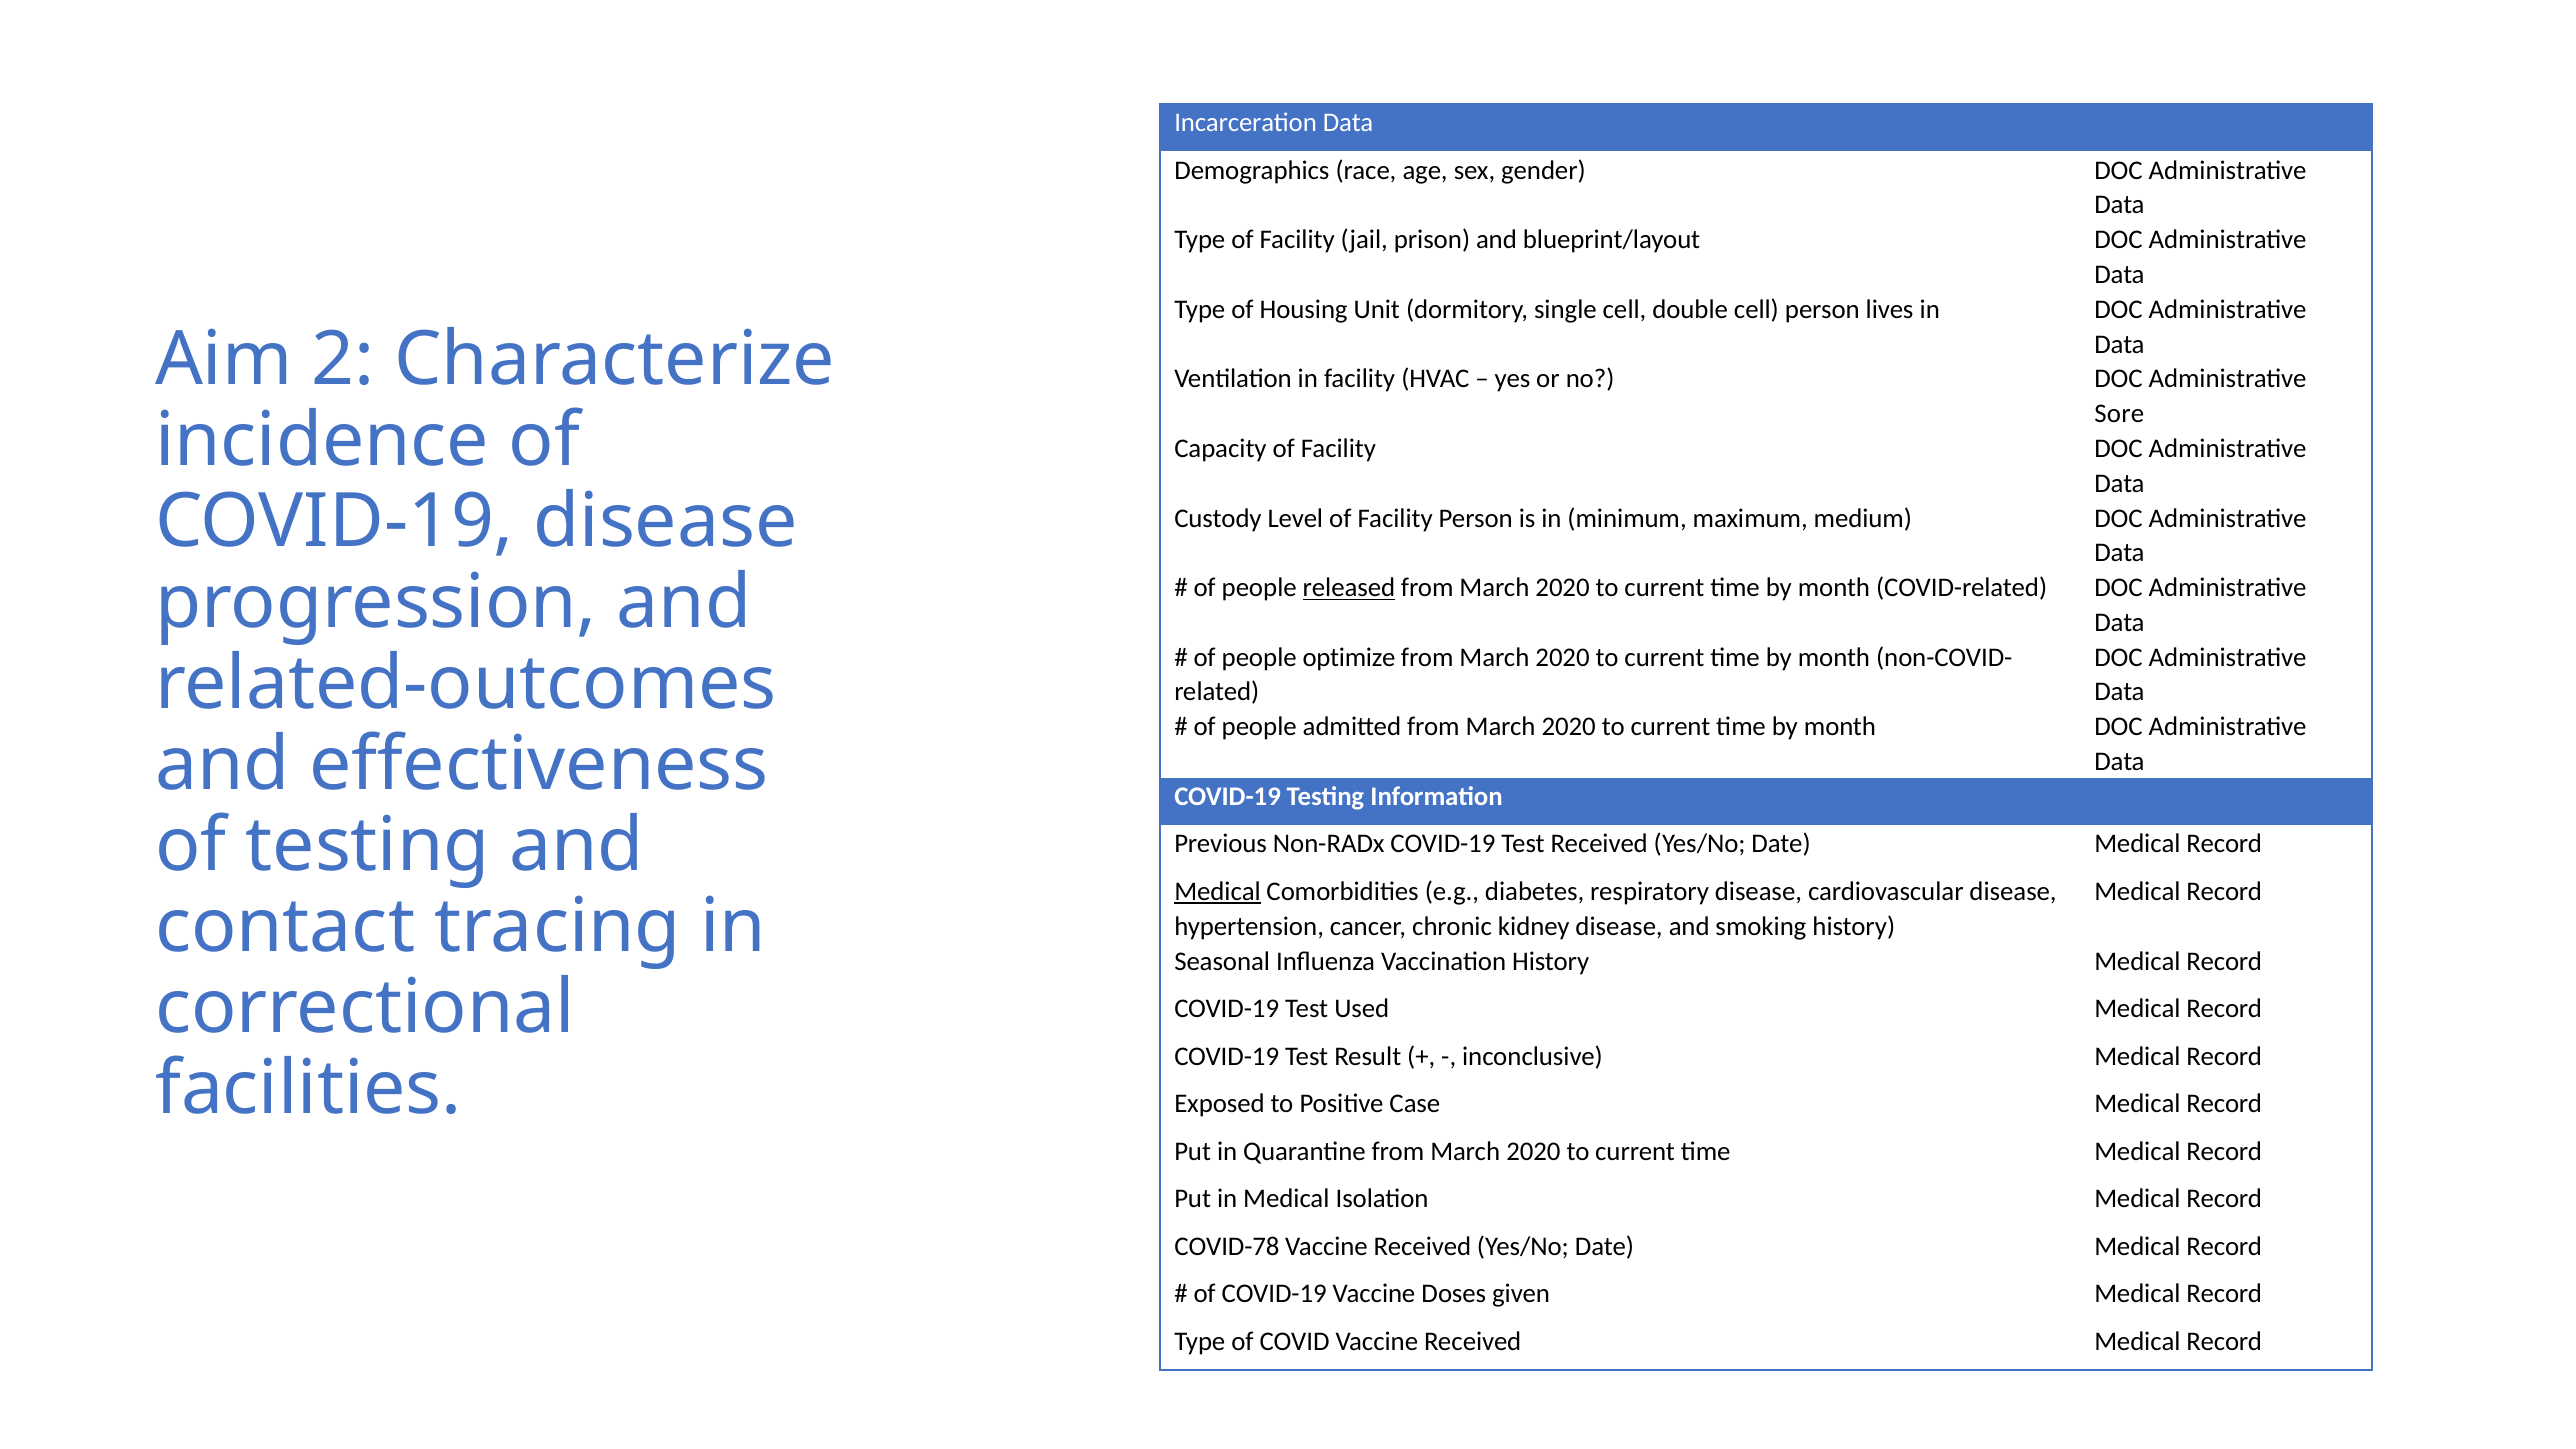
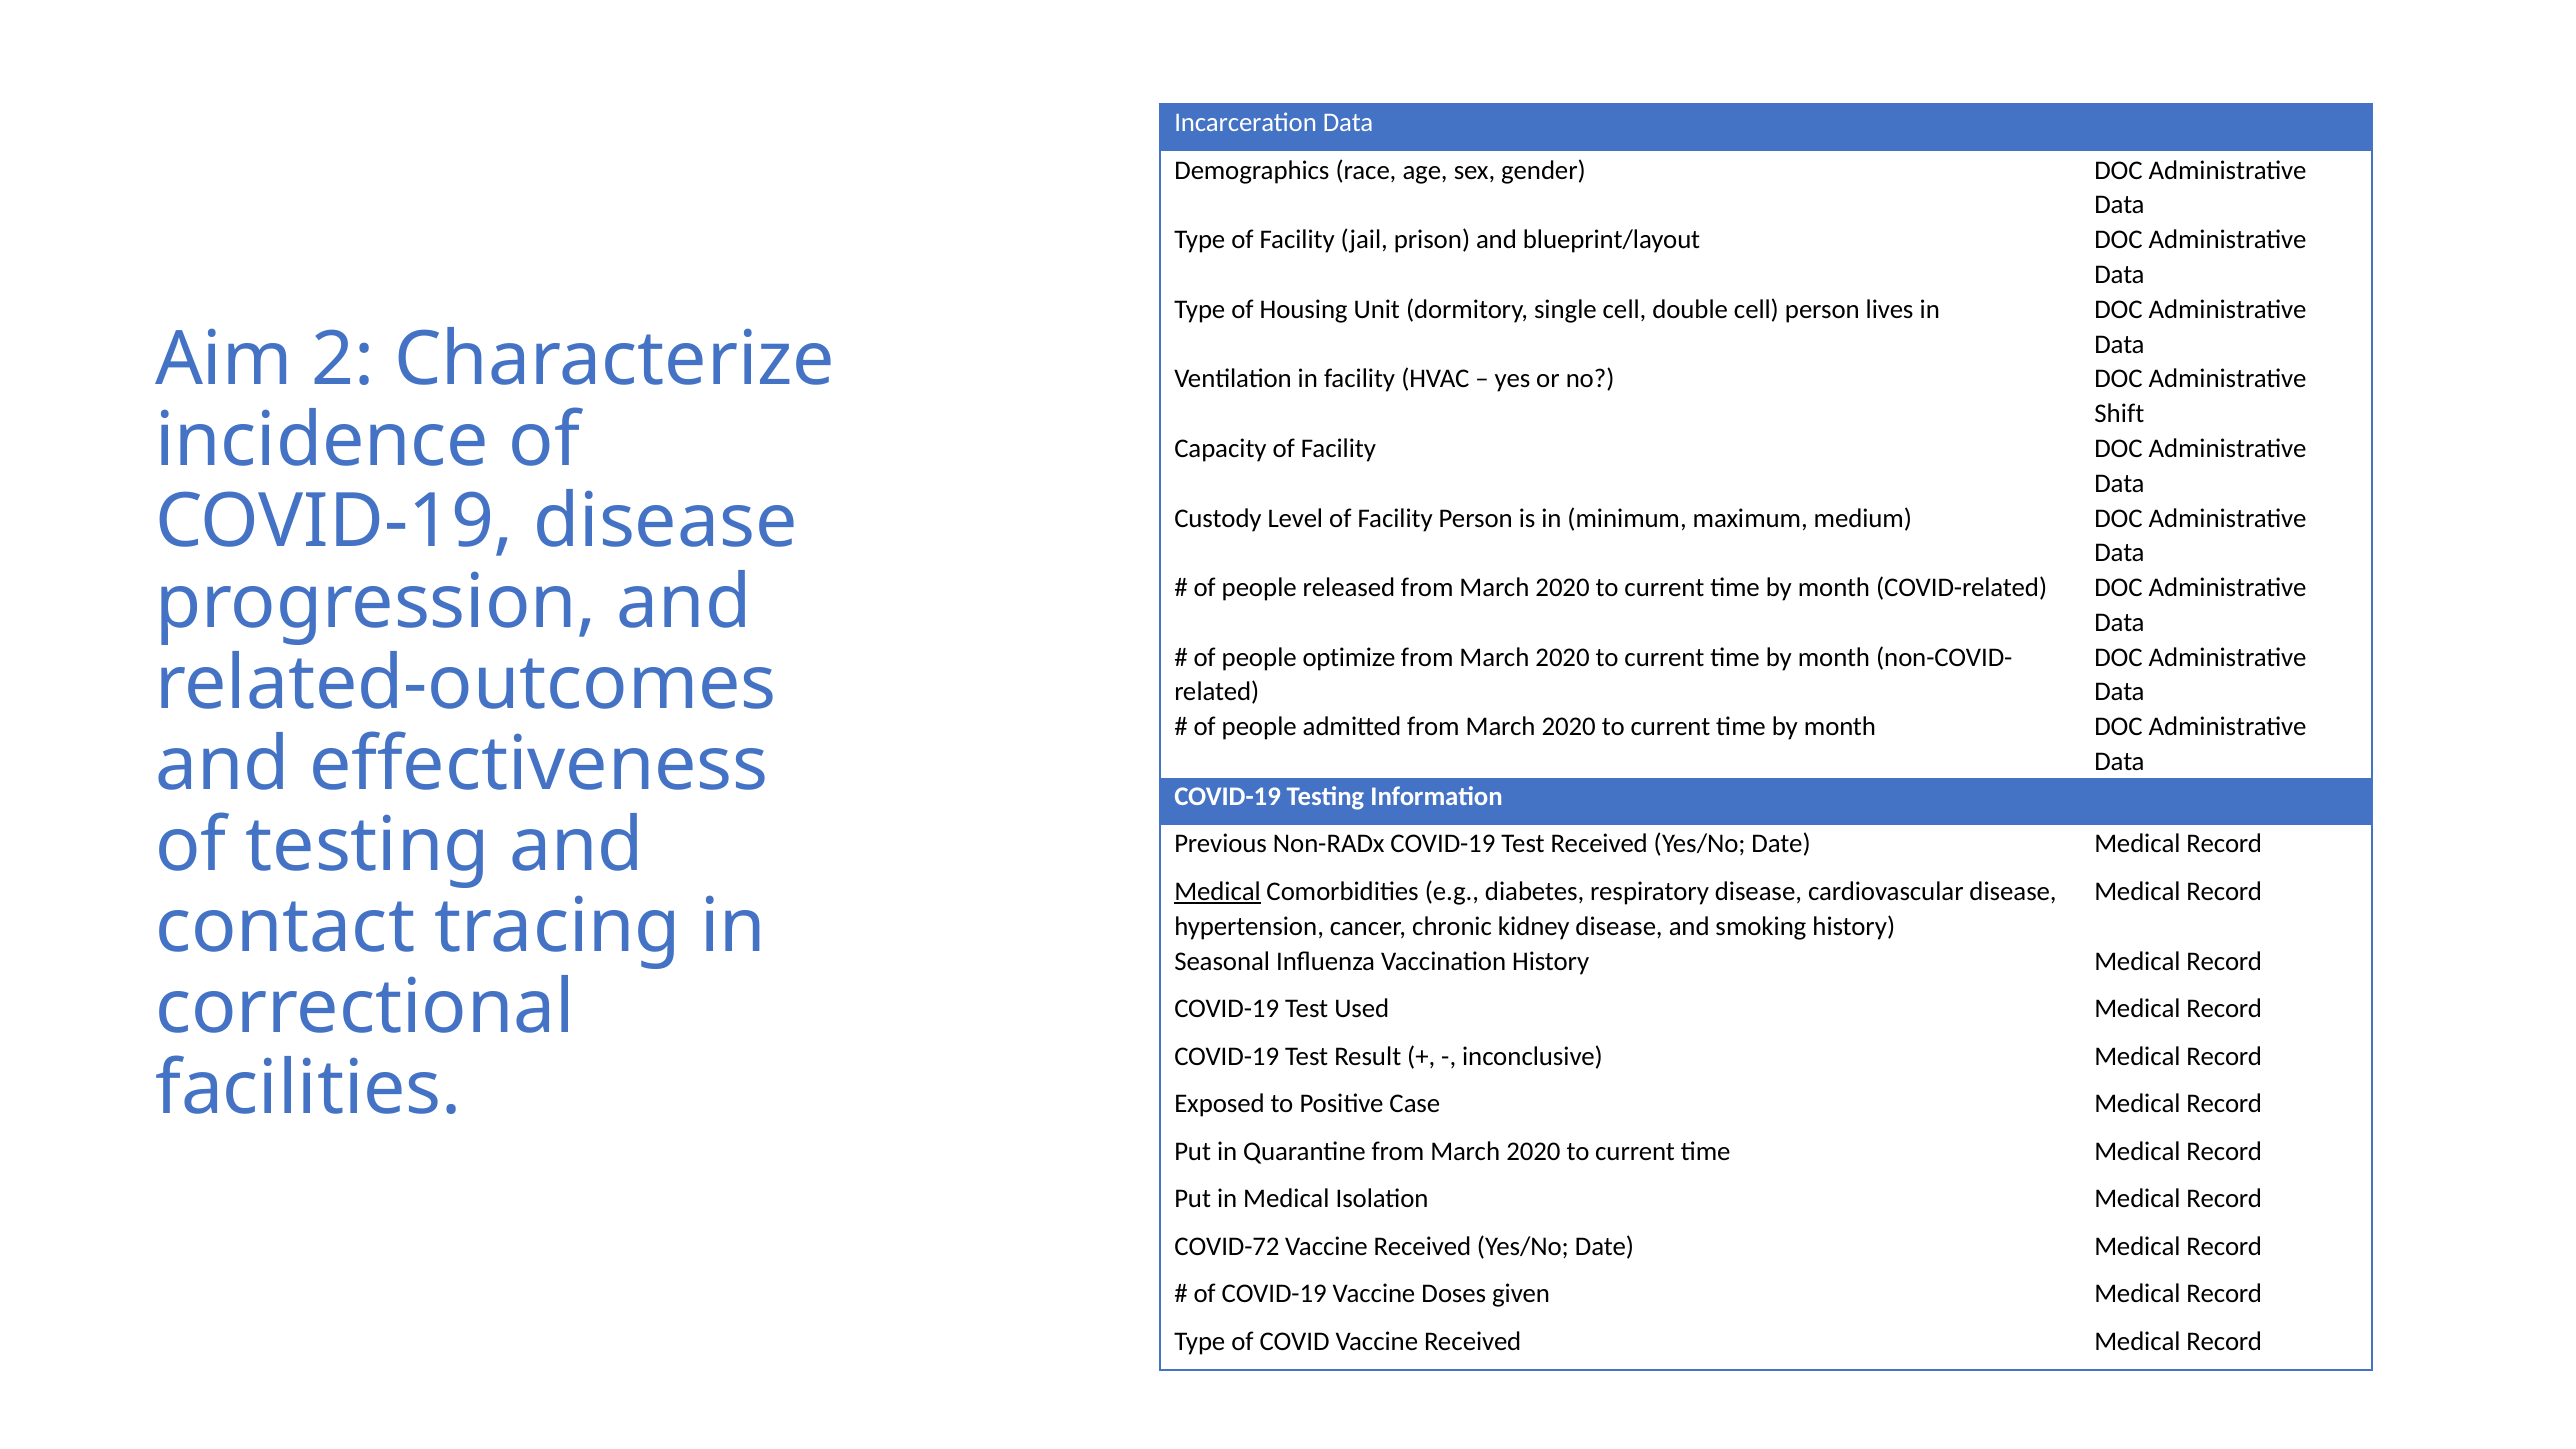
Sore: Sore -> Shift (2119, 414)
released underline: present -> none (1349, 588)
COVID-78: COVID-78 -> COVID-72 (1227, 1246)
